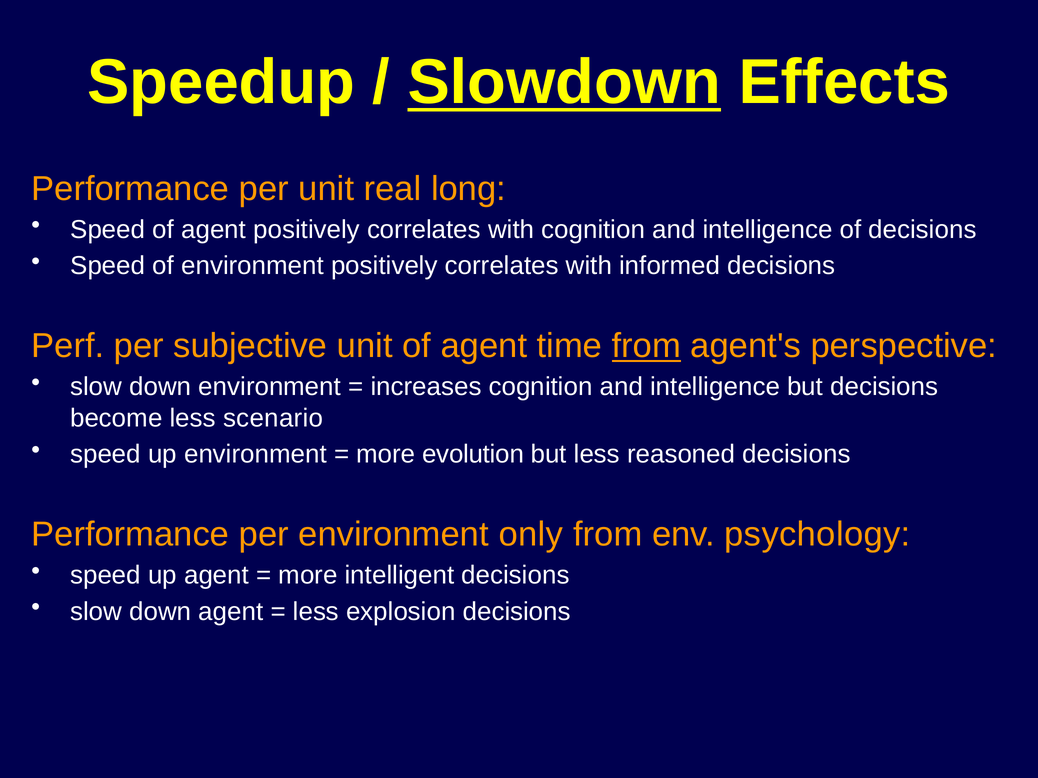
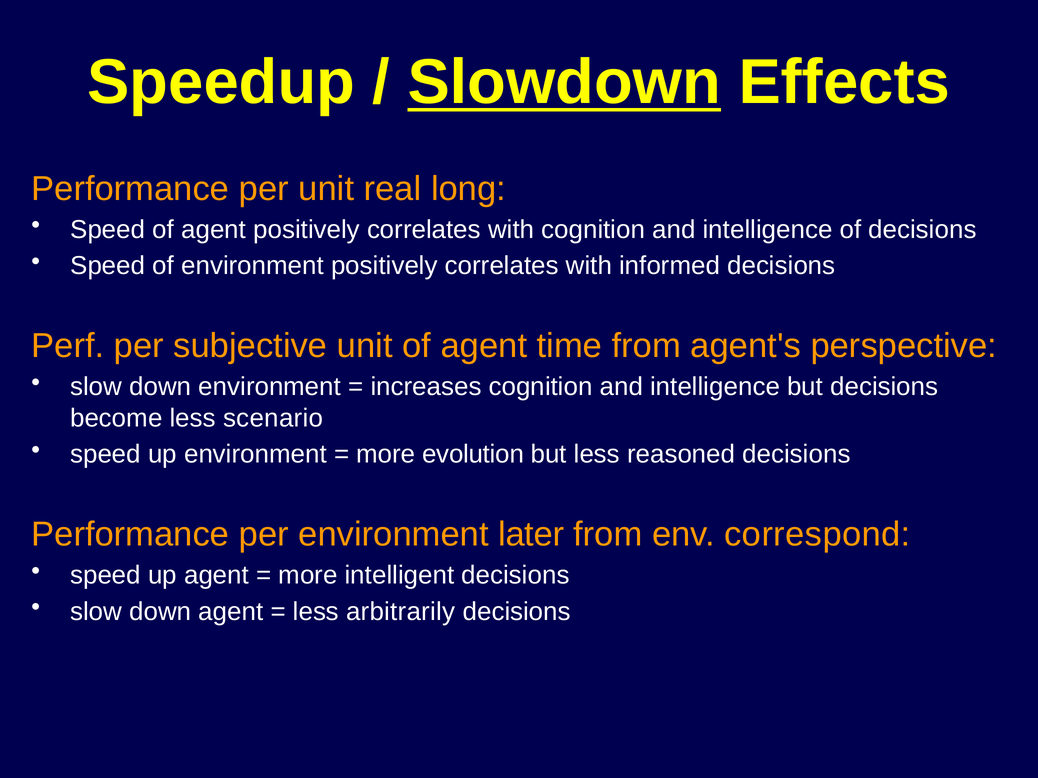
from underline: present -> none (646, 346)
only: only -> later (531, 535)
psychology: psychology -> correspond (817, 535)
explosion: explosion -> arbitrarily (401, 612)
